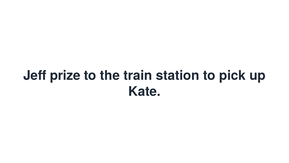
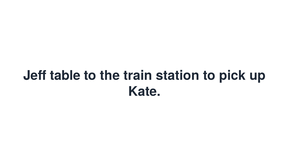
prize: prize -> table (65, 75)
